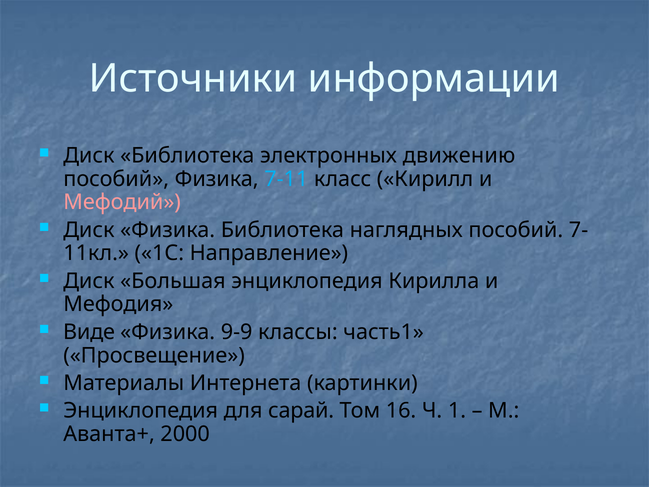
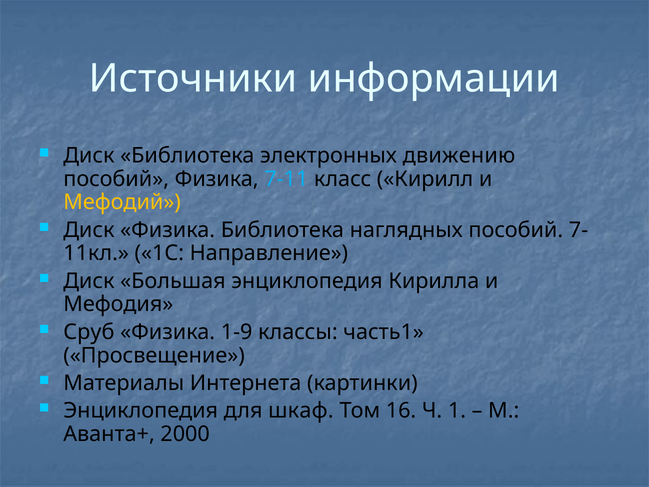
Мефодий colour: pink -> yellow (122, 202)
Виде: Виде -> Сруб (89, 332)
9-9: 9-9 -> 1-9 (237, 332)
сарай: сарай -> шкаф (301, 411)
